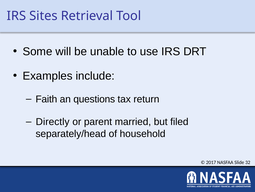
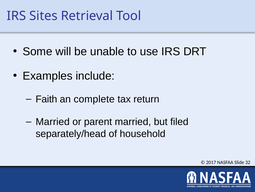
questions: questions -> complete (94, 99)
Directly: Directly -> Married (53, 121)
